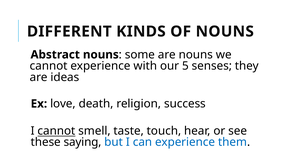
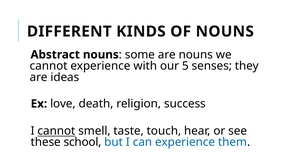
saying: saying -> school (83, 142)
